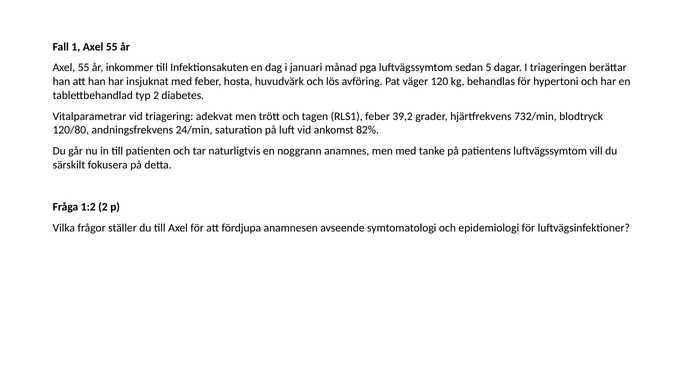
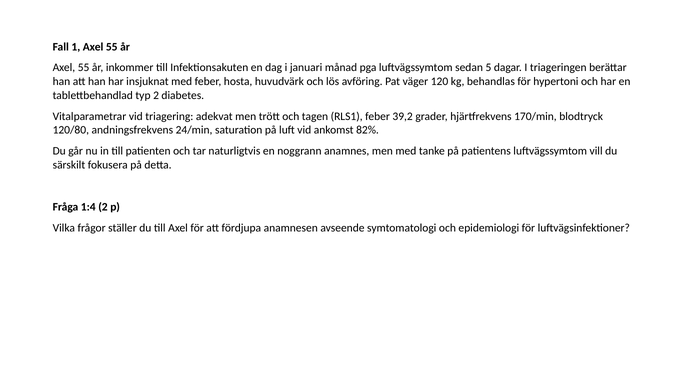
732/min: 732/min -> 170/min (535, 116)
1:2: 1:2 -> 1:4 (88, 207)
